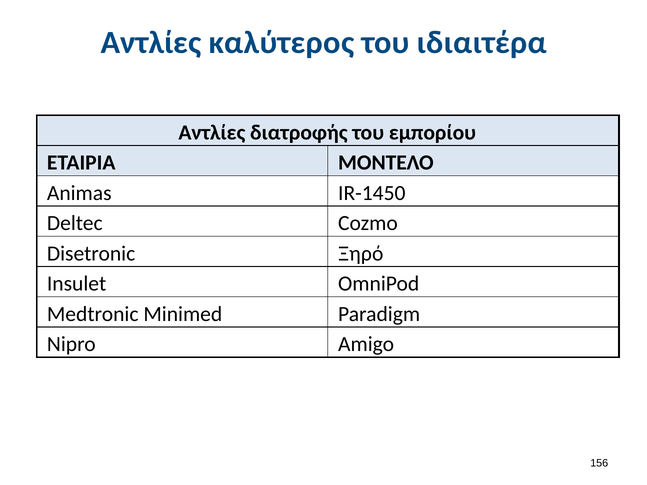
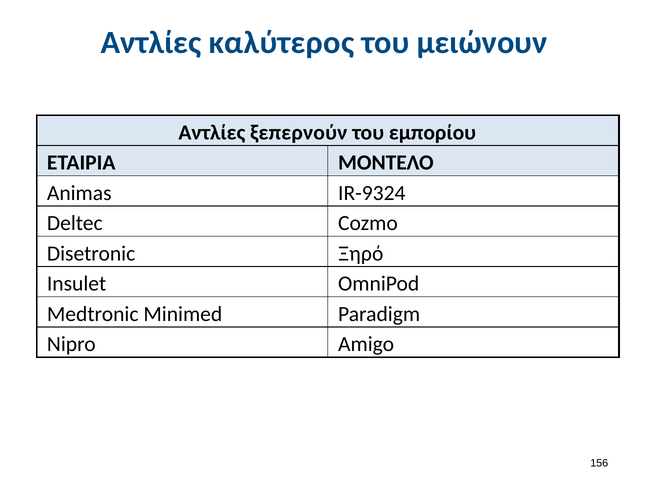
ιδιαιτέρα: ιδιαιτέρα -> μειώνουν (482, 43)
διατροφής: διατροφής -> ξεπερνούν (299, 133)
IR-1450: IR-1450 -> IR-9324 (372, 193)
